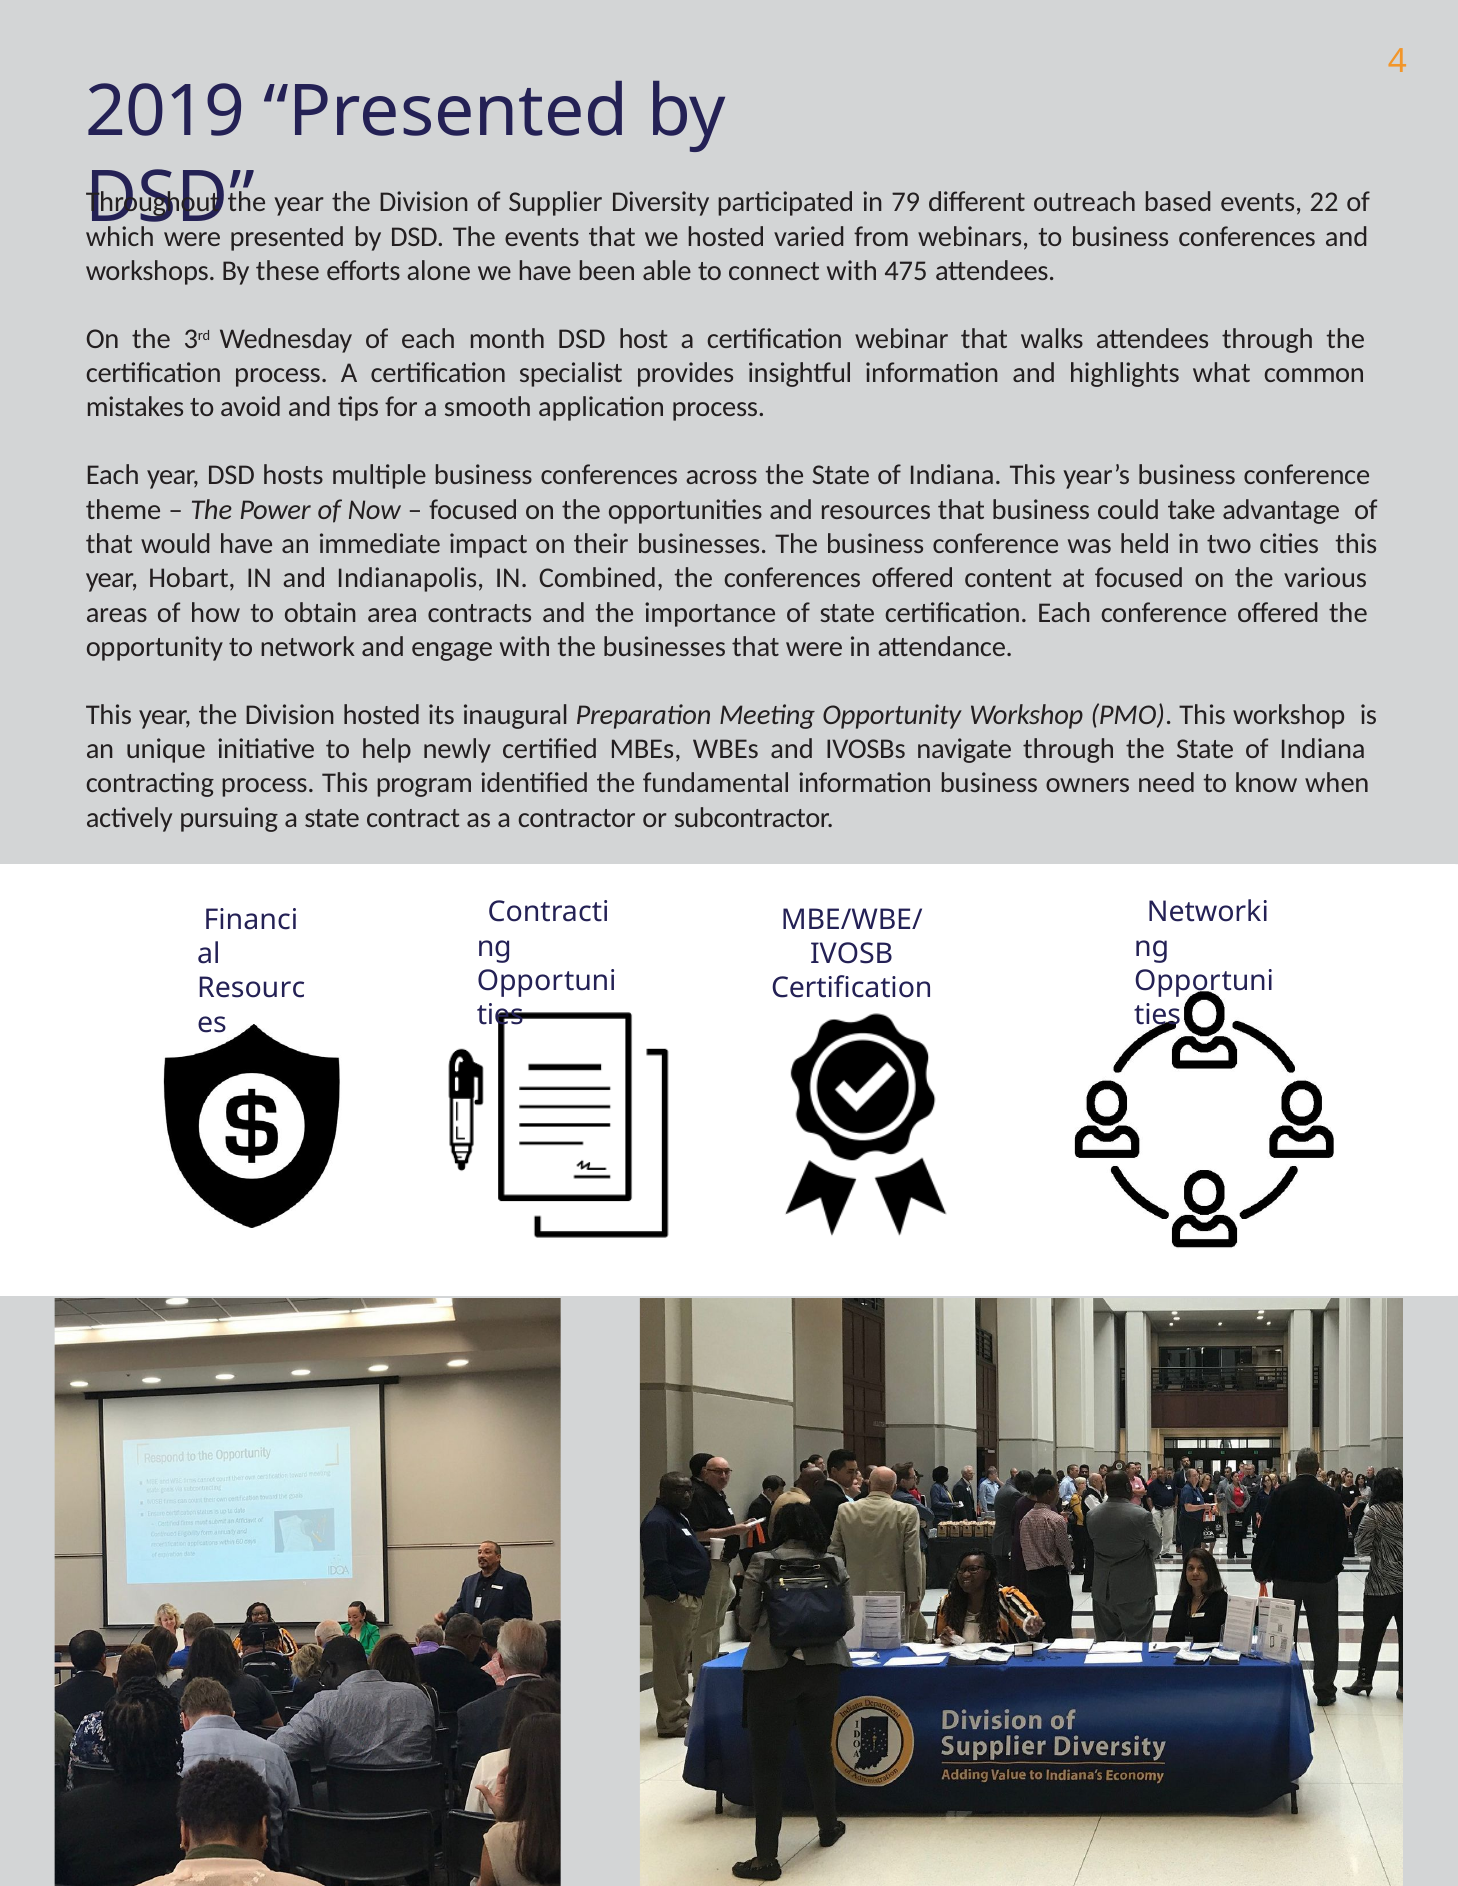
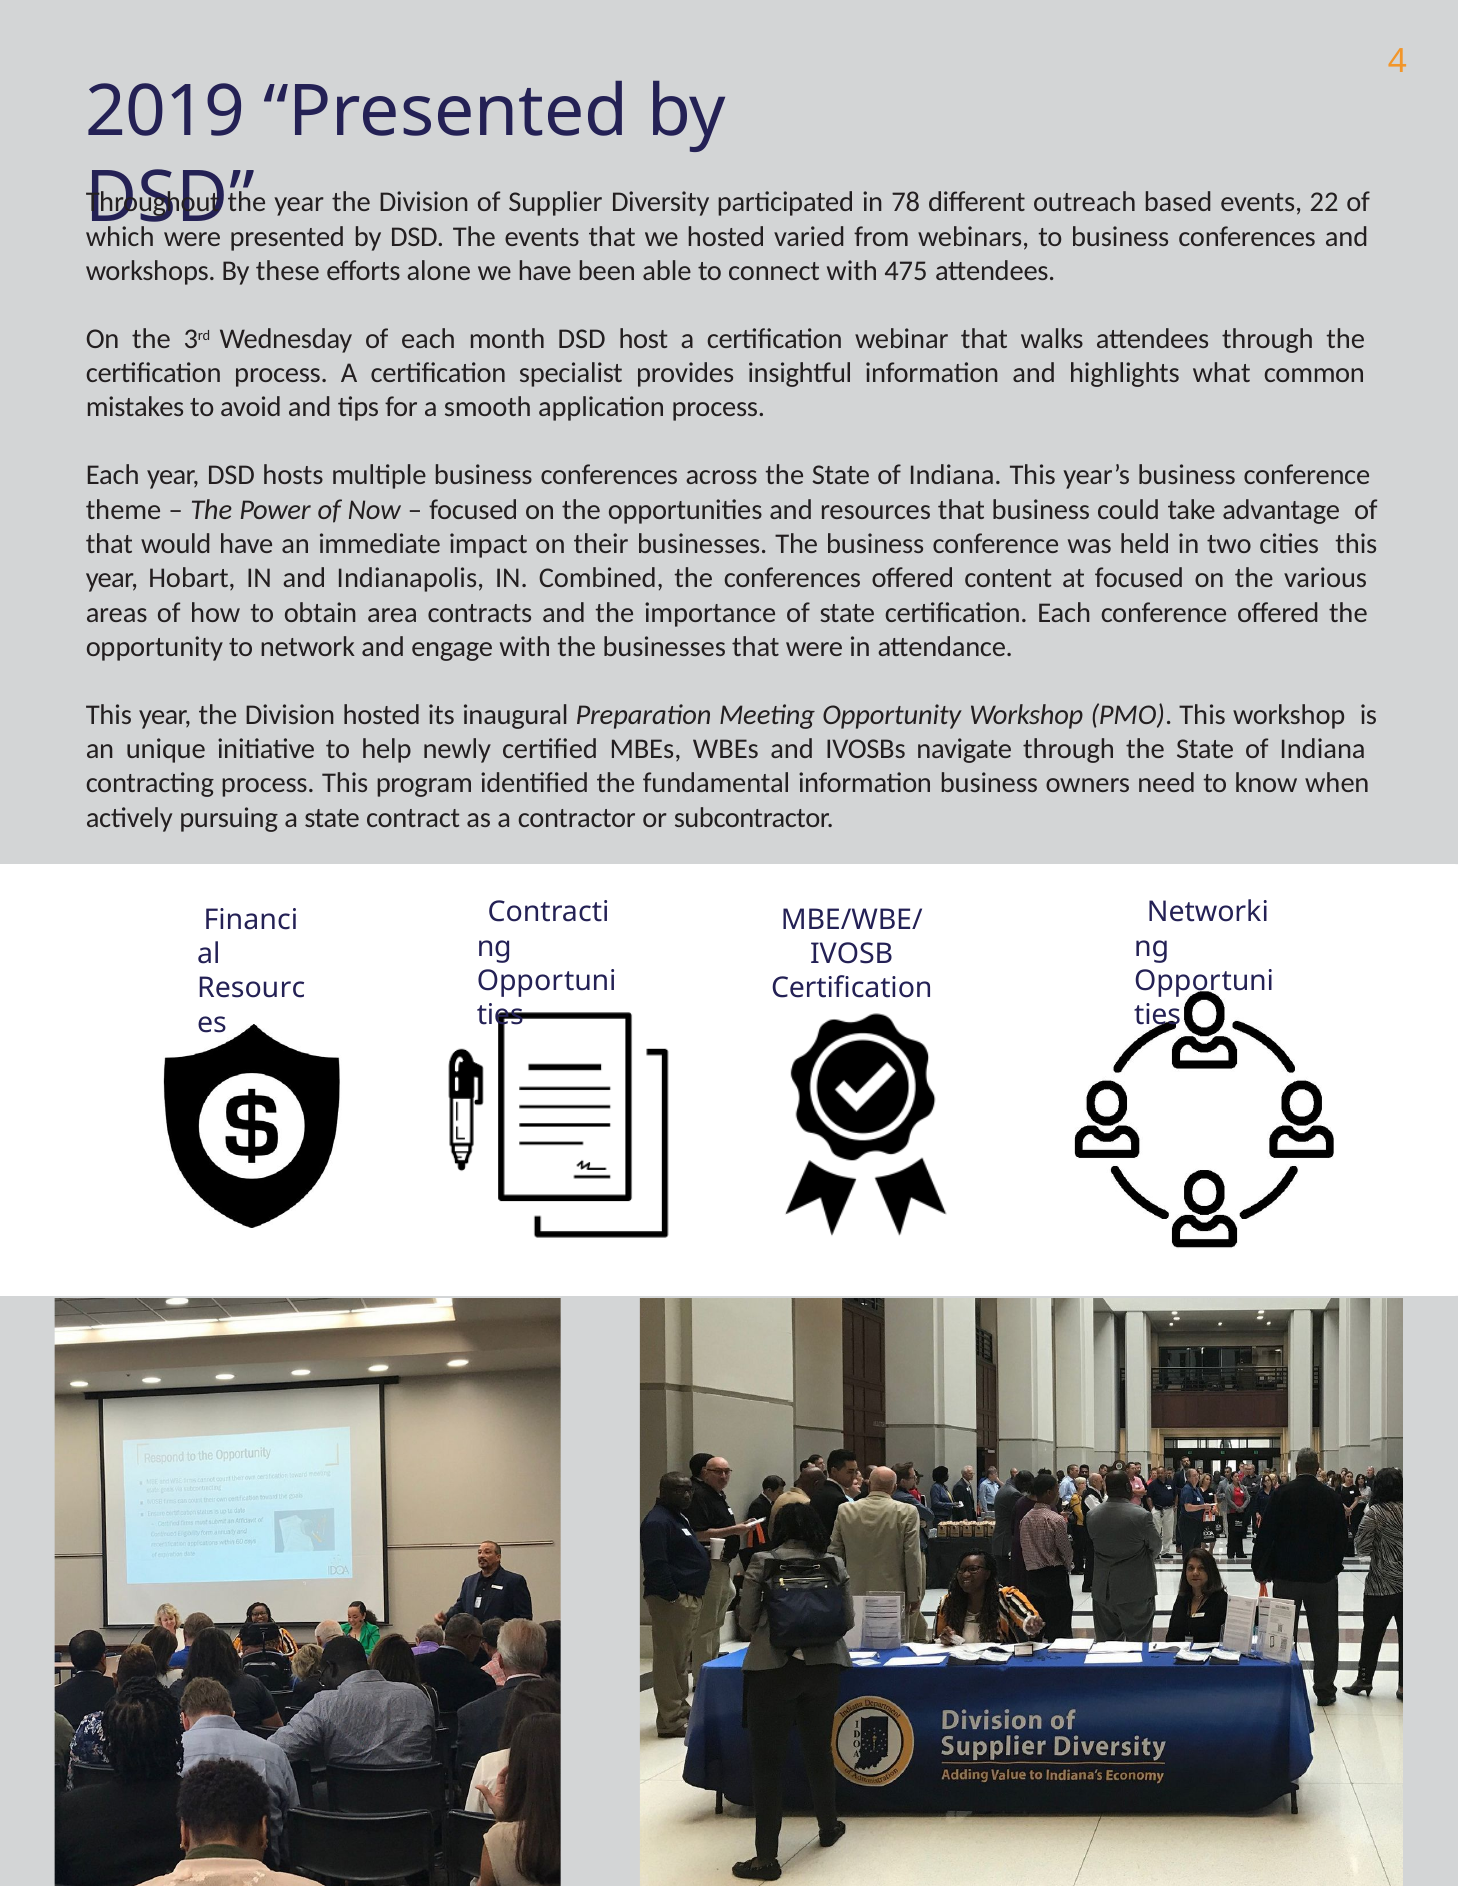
79: 79 -> 78 (906, 202)
